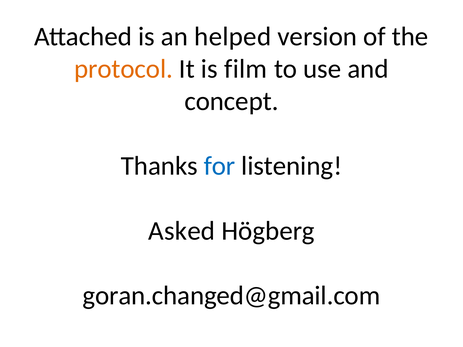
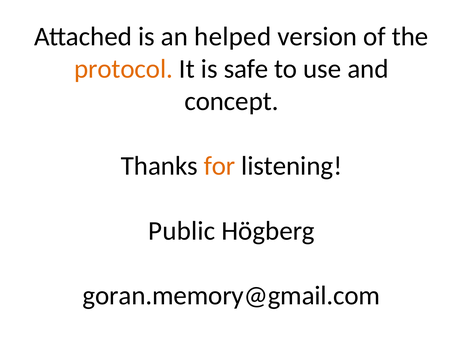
film: film -> safe (246, 69)
for colour: blue -> orange (220, 166)
Asked: Asked -> Public (182, 231)
goran.changed@gmail.com: goran.changed@gmail.com -> goran.memory@gmail.com (231, 296)
